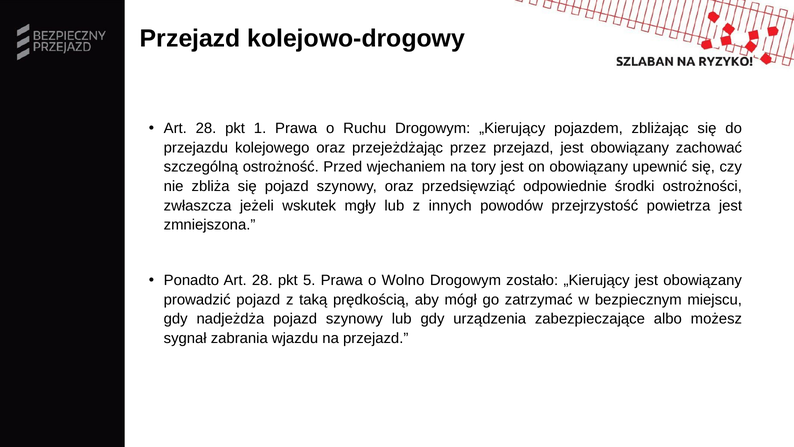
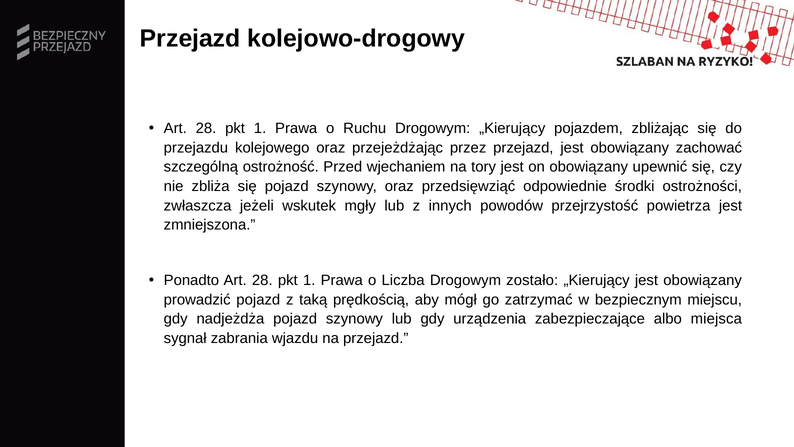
5: 5 -> 1 (309, 280)
Wolno: Wolno -> Liczba (403, 280)
możesz: możesz -> miejsca (716, 319)
